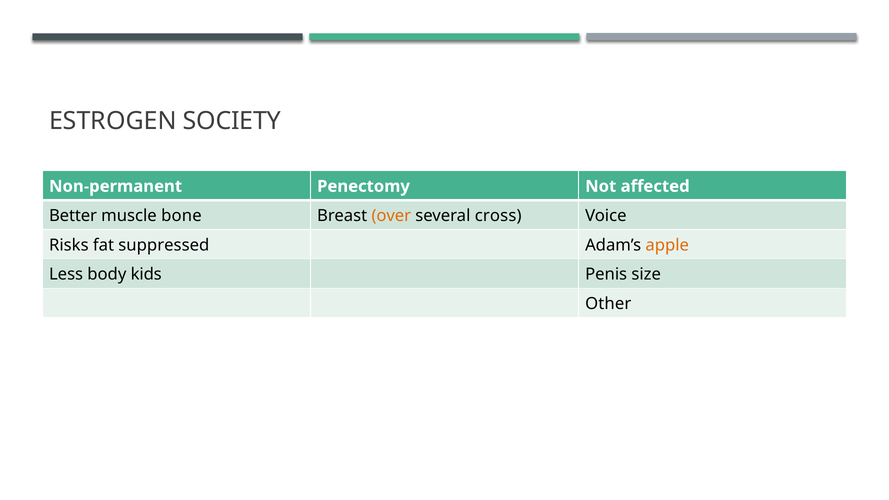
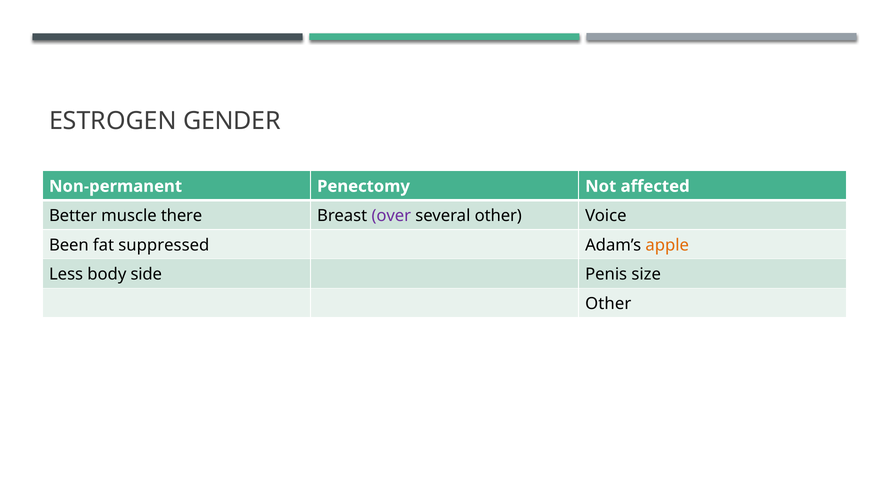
SOCIETY: SOCIETY -> GENDER (232, 121)
bone: bone -> there (182, 216)
over colour: orange -> purple (391, 216)
several cross: cross -> other (498, 216)
Risks: Risks -> Been (69, 245)
kids: kids -> side (146, 274)
